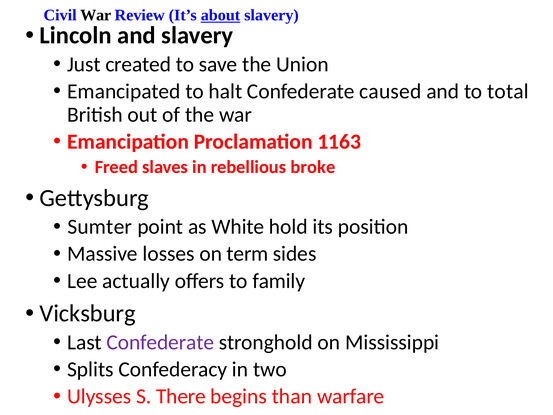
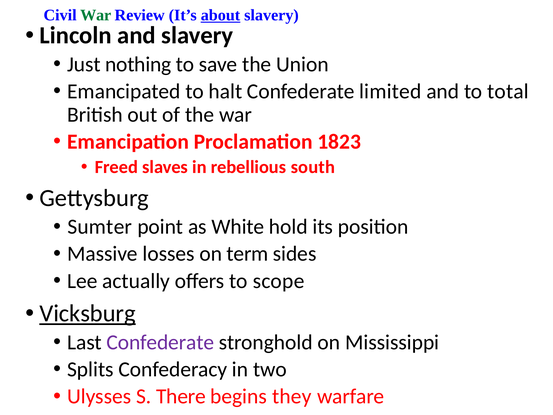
War colour: black -> green (96, 15)
created: created -> nothing (138, 64)
caused: caused -> limited (390, 91)
1163: 1163 -> 1823 (339, 142)
broke: broke -> south (313, 167)
family: family -> scope (279, 281)
Vicksburg underline: none -> present (88, 313)
than: than -> they (292, 396)
